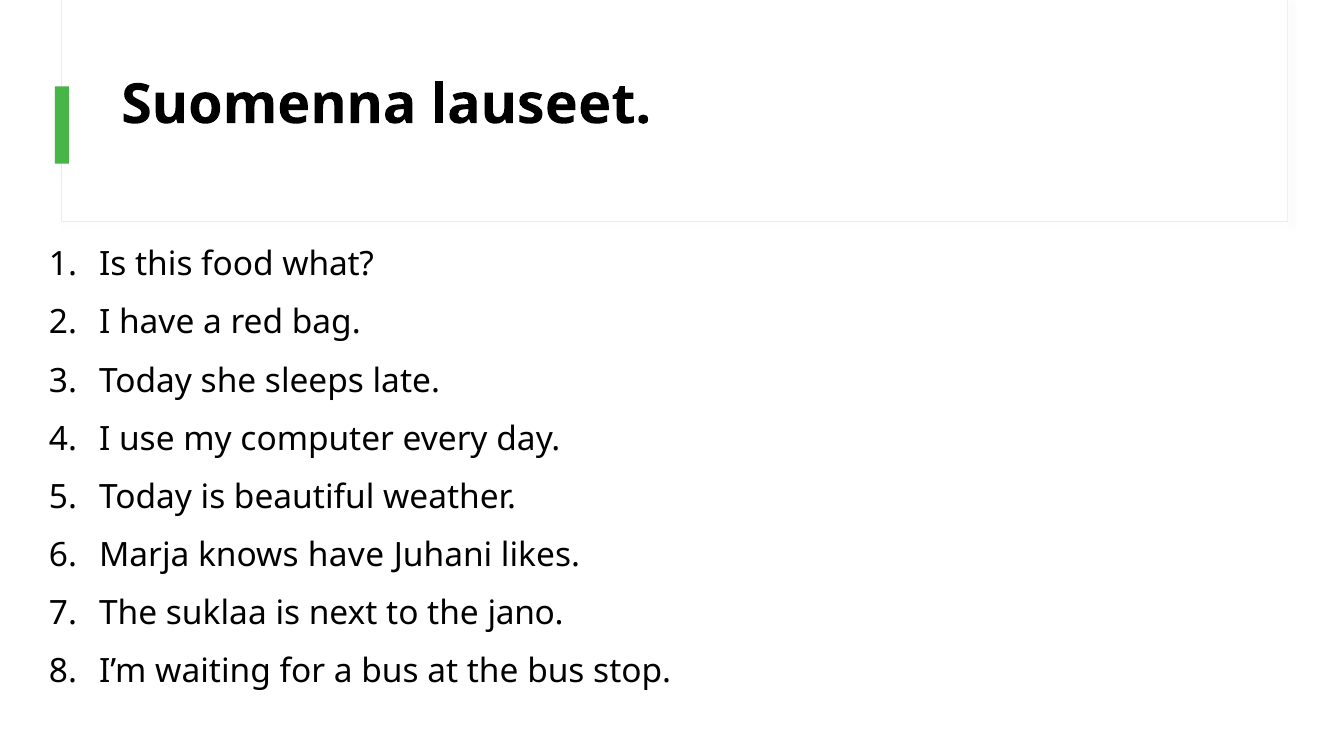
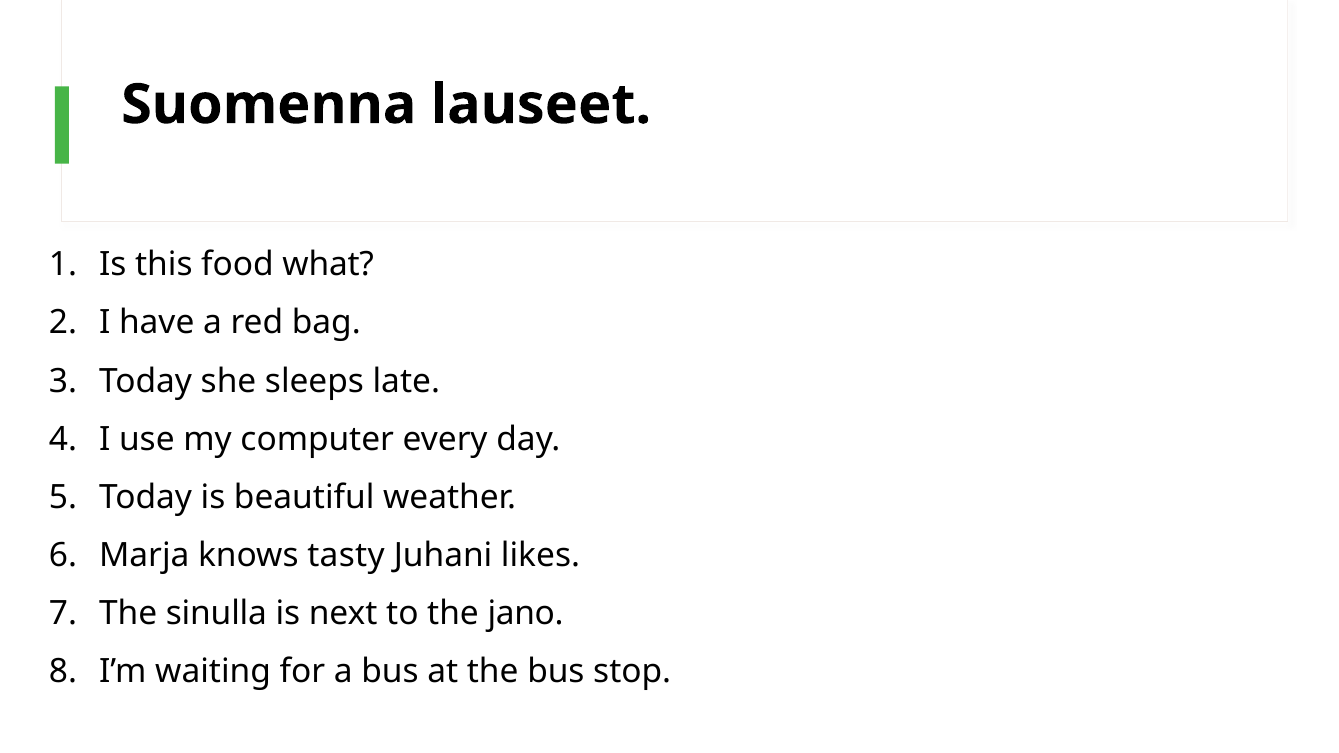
knows have: have -> tasty (346, 555)
suklaa: suklaa -> sinulla (216, 614)
